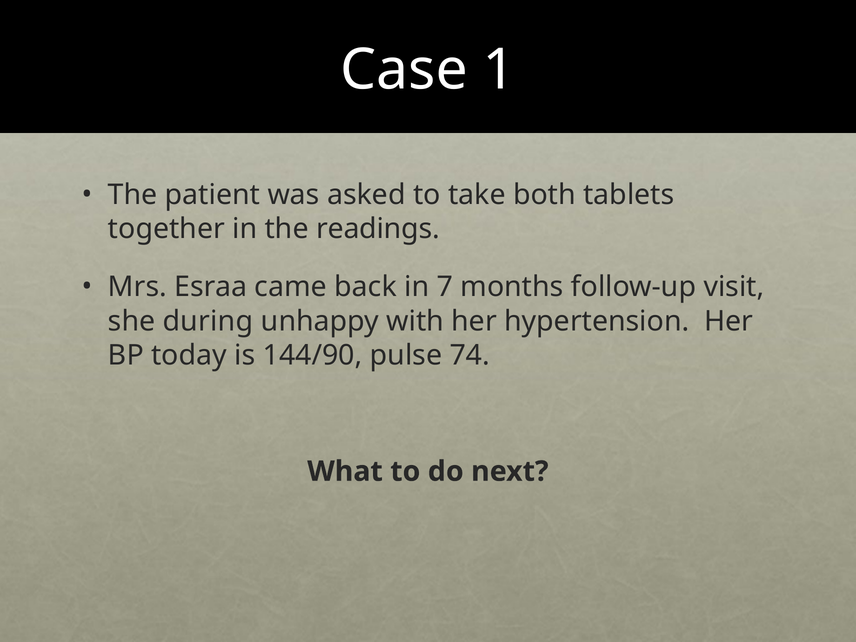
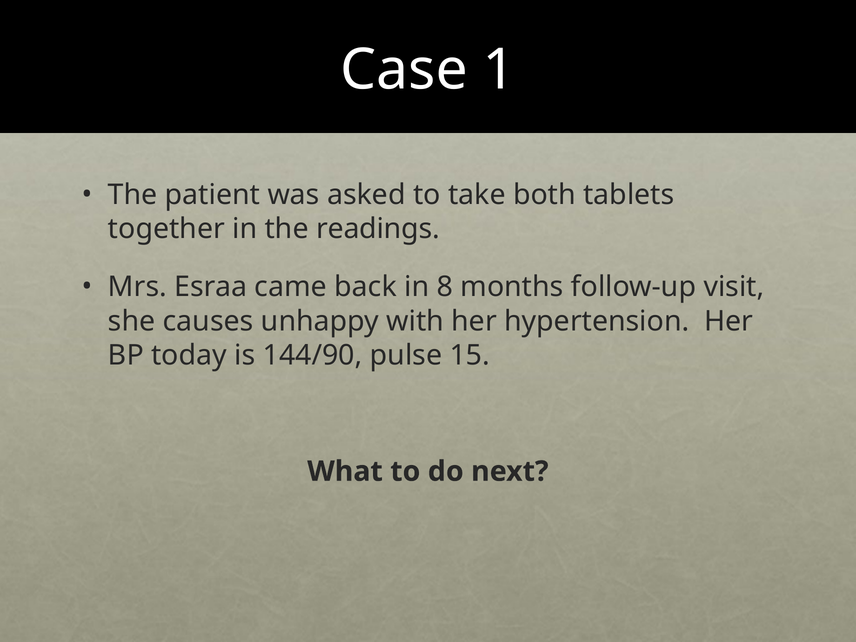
7: 7 -> 8 (445, 287)
during: during -> causes (208, 321)
74: 74 -> 15 (470, 355)
